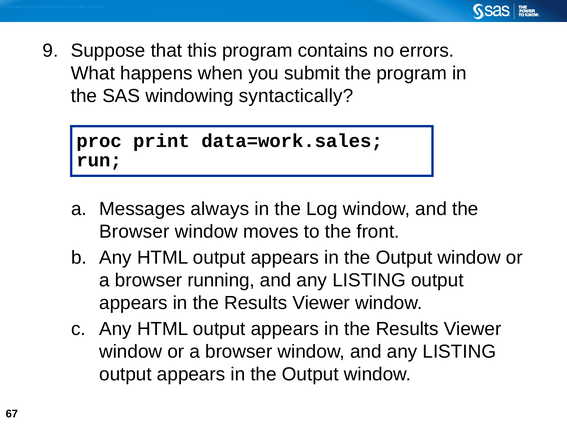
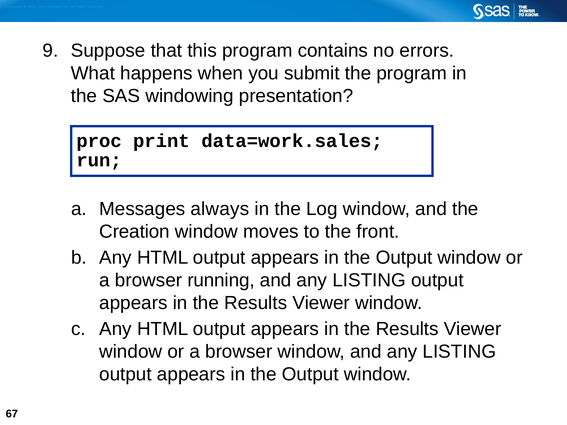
syntactically: syntactically -> presentation (296, 96)
Browser: Browser -> Creation (134, 232)
